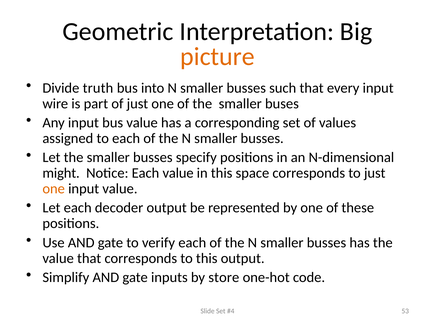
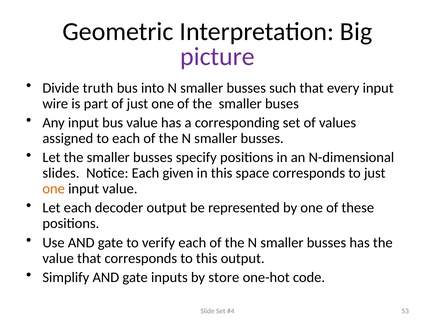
picture colour: orange -> purple (218, 57)
might: might -> slides (61, 173)
Each value: value -> given (178, 173)
